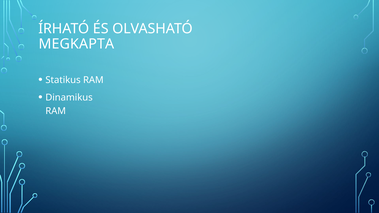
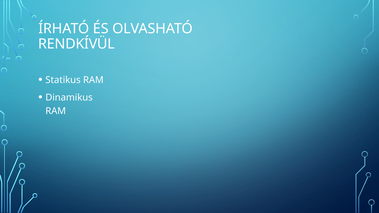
MEGKAPTA: MEGKAPTA -> RENDKÍVÜL (77, 44)
